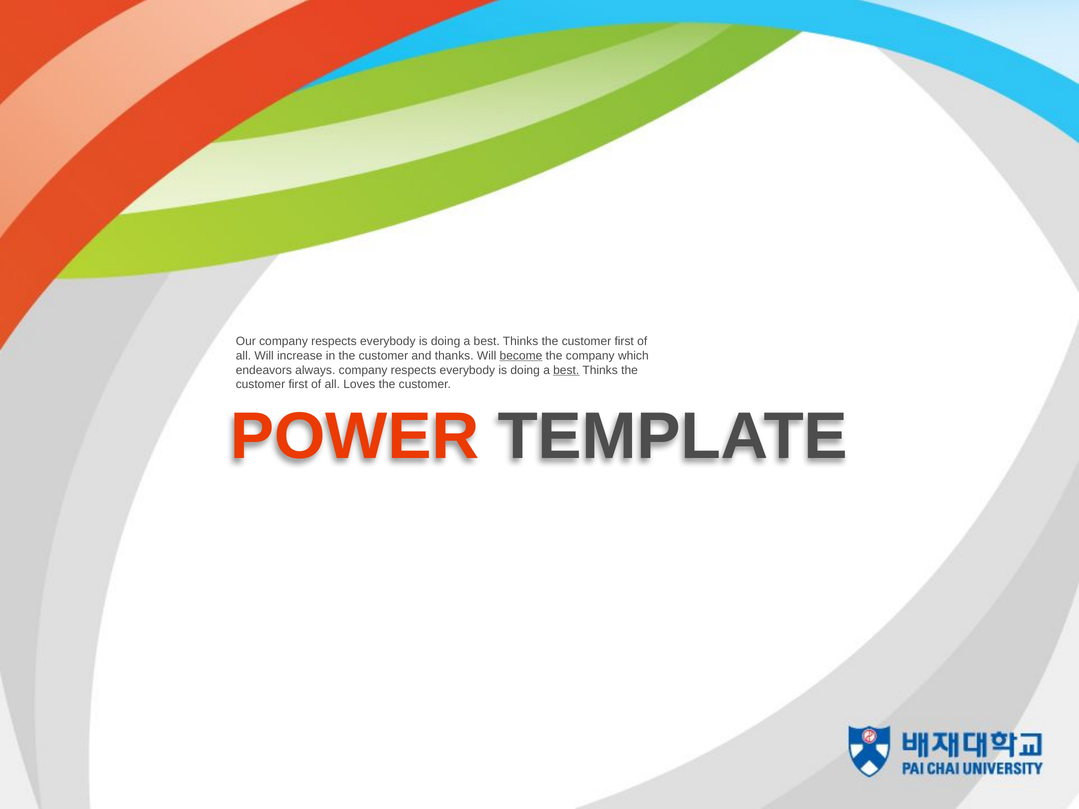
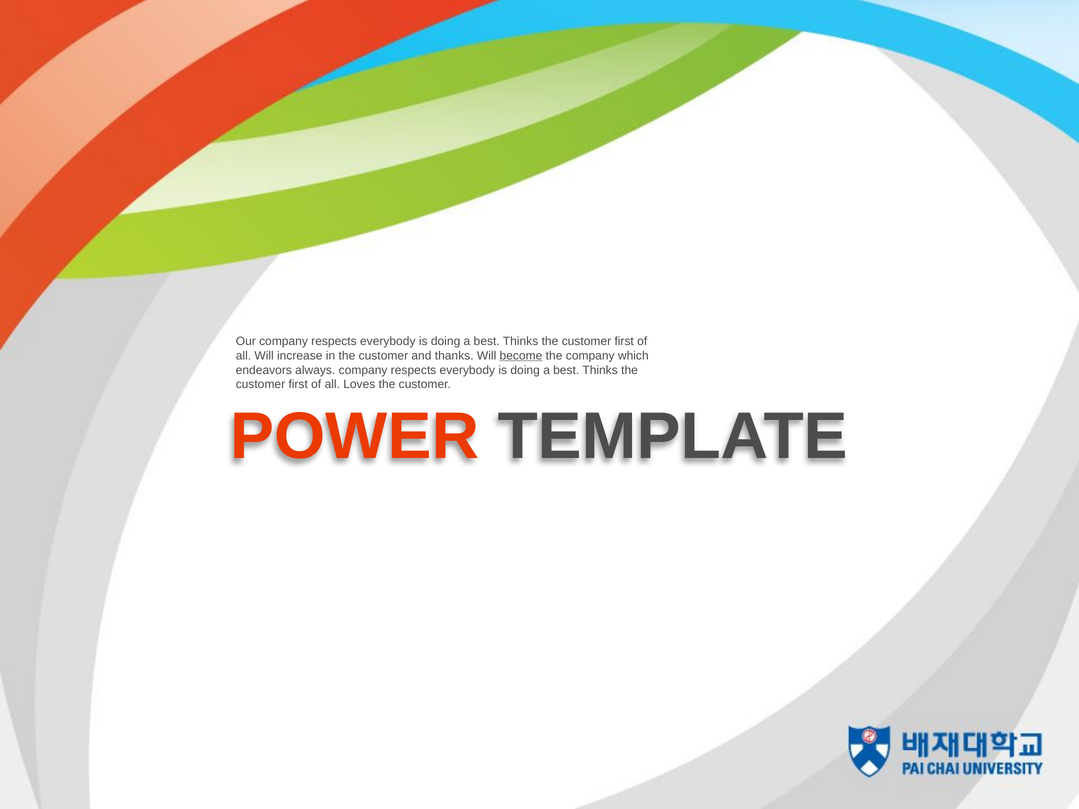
best underline: present -> none (566, 370)
